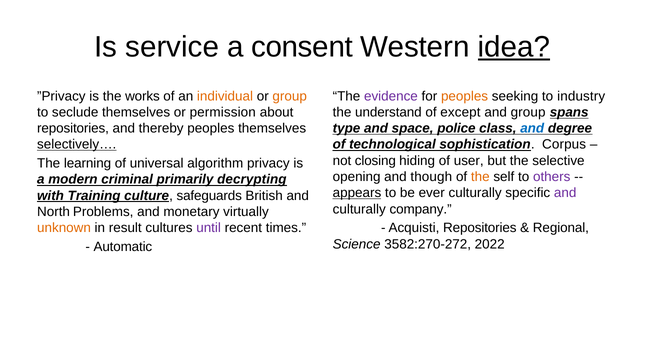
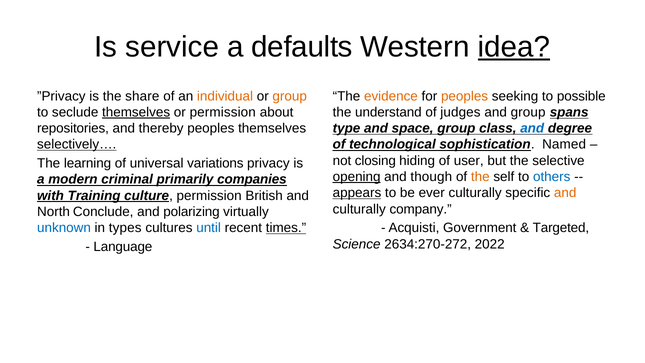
consent: consent -> defaults (302, 47)
works: works -> share (142, 96)
evidence colour: purple -> orange (391, 96)
industry: industry -> possible (581, 96)
themselves underline: none -> present (136, 112)
except: except -> judges (460, 112)
space police: police -> group (456, 128)
Corpus: Corpus -> Named (564, 144)
algorithm: algorithm -> variations (215, 163)
opening underline: none -> present (357, 177)
others colour: purple -> blue (552, 177)
decrypting: decrypting -> companies (252, 179)
and colour: purple -> orange (565, 193)
culture safeguards: safeguards -> permission (209, 196)
Problems: Problems -> Conclude (103, 212)
monetary: monetary -> polarizing (192, 212)
unknown colour: orange -> blue (64, 228)
result: result -> types (125, 228)
until colour: purple -> blue (209, 228)
times underline: none -> present (286, 228)
Acquisti Repositories: Repositories -> Government (480, 228)
Regional: Regional -> Targeted (561, 228)
3582:270-272: 3582:270-272 -> 2634:270-272 (428, 244)
Automatic: Automatic -> Language (123, 247)
